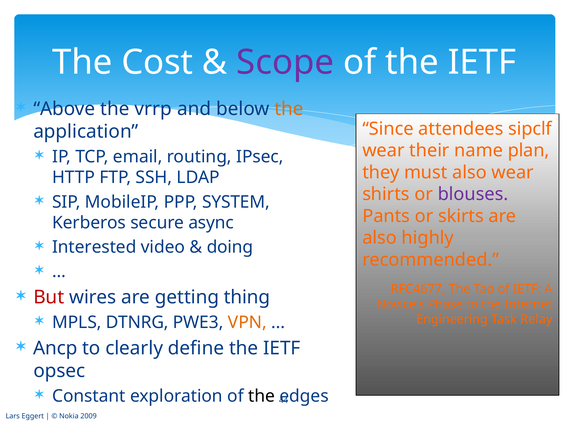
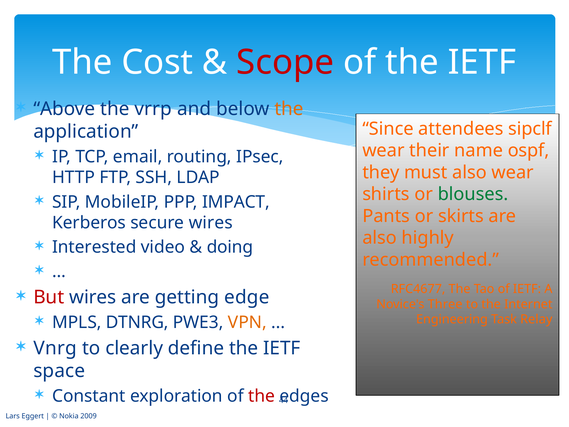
Scope colour: purple -> red (285, 62)
plan: plan -> ospf (528, 151)
blouses colour: purple -> green (473, 194)
SYSTEM: SYSTEM -> IMPACT (236, 202)
secure async: async -> wires (211, 223)
thing: thing -> edge (247, 297)
Phase: Phase -> Three (445, 304)
Ancp: Ancp -> Vnrg (55, 348)
opsec: opsec -> space (59, 371)
the colour: black -> red (262, 396)
